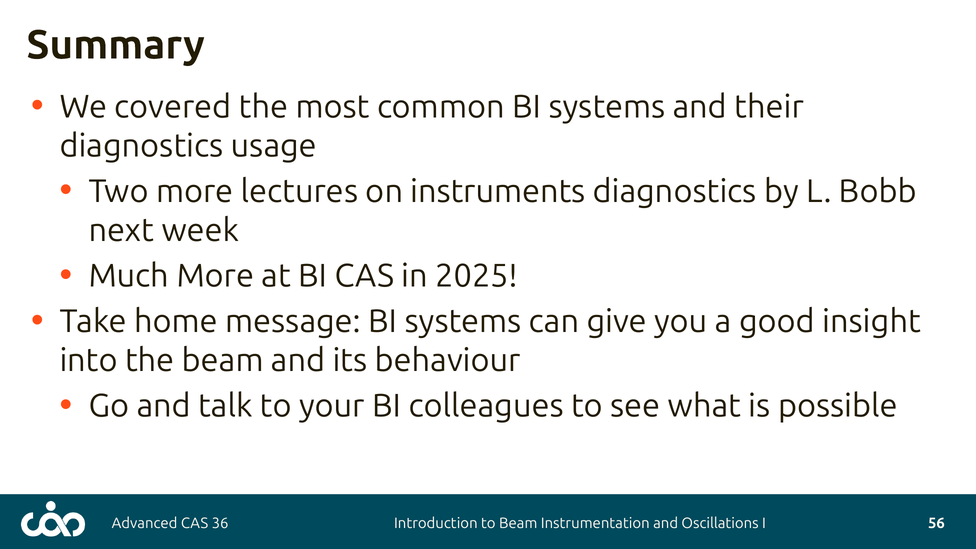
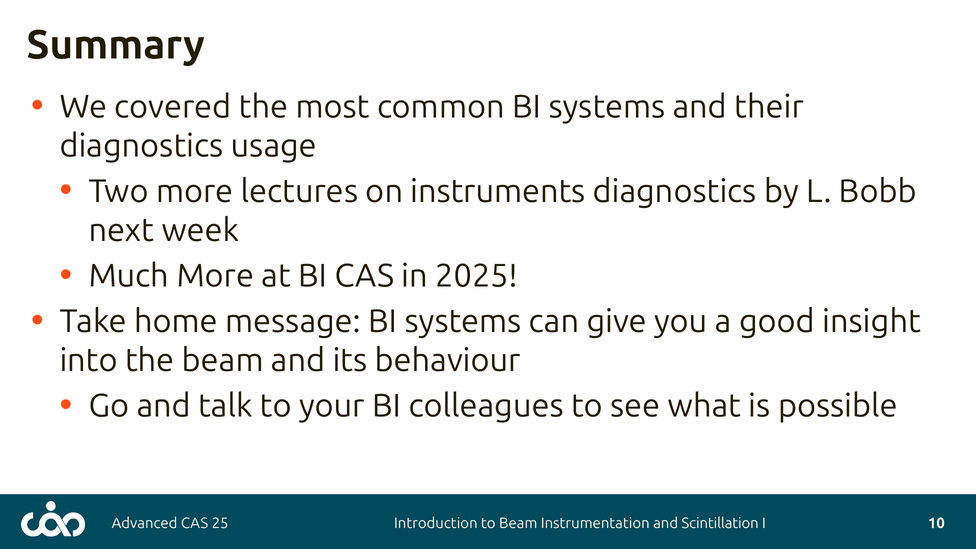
36: 36 -> 25 (220, 523)
Oscillations: Oscillations -> Scintillation (720, 523)
56: 56 -> 10 (936, 523)
